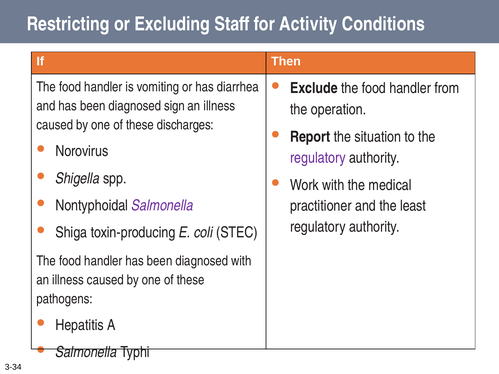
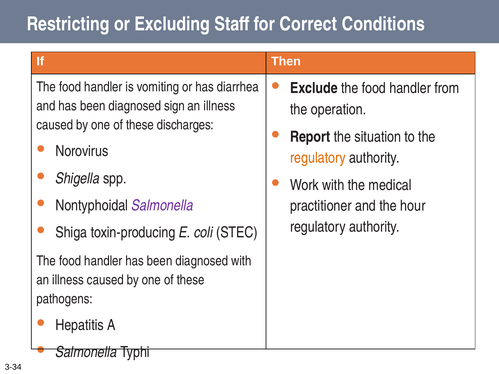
Activity: Activity -> Correct (308, 24)
regulatory colour: purple -> orange (318, 158)
least: least -> hour (413, 206)
